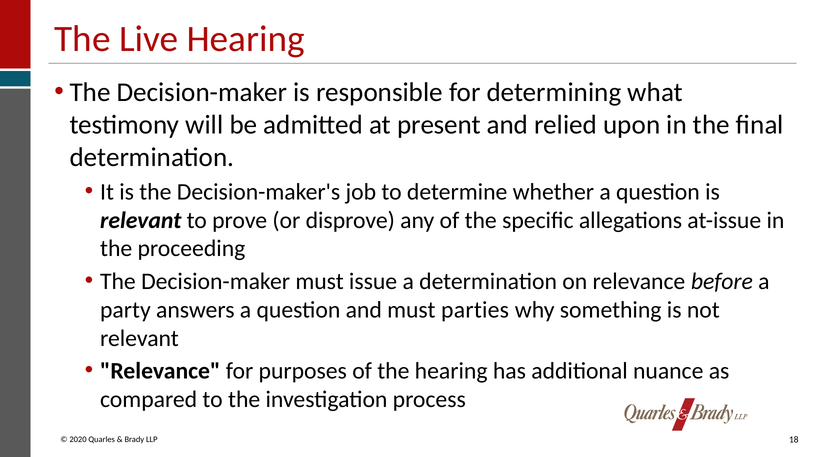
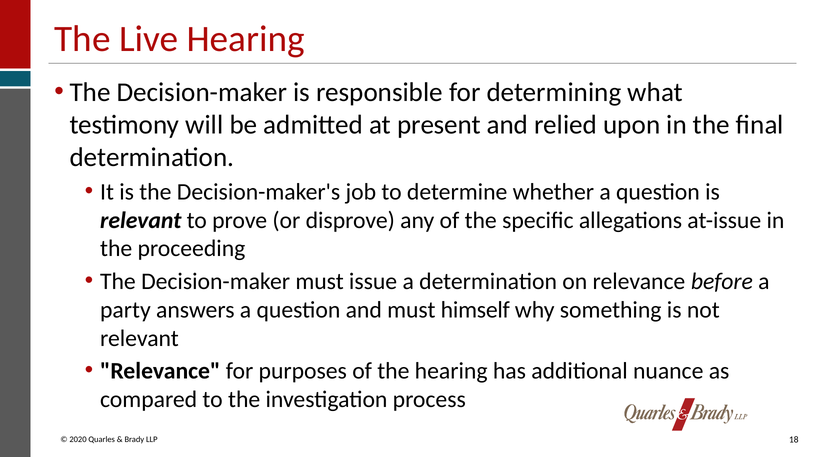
parties: parties -> himself (475, 310)
